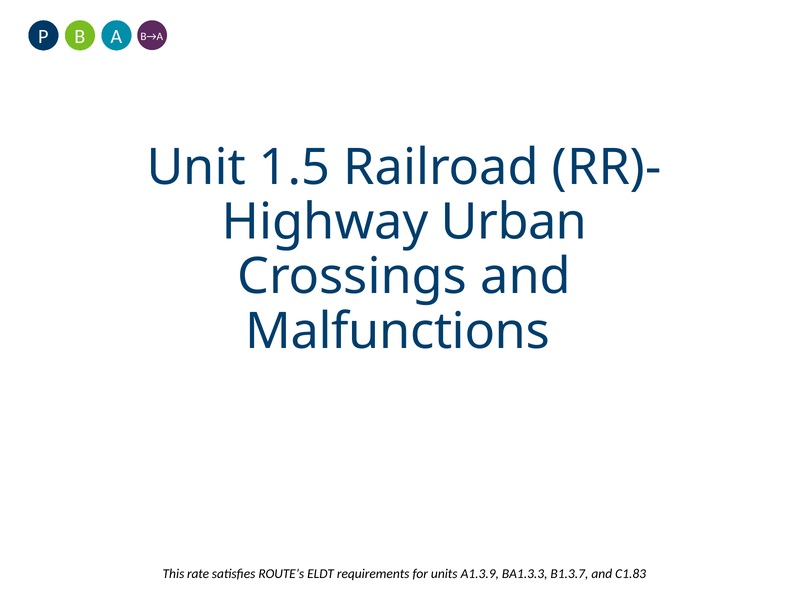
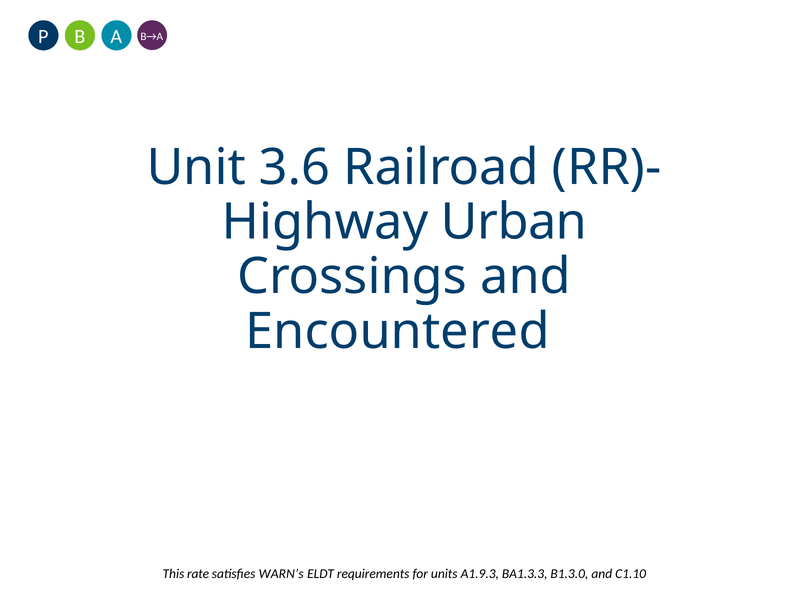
1.5: 1.5 -> 3.6 (295, 168)
Malfunctions: Malfunctions -> Encountered (397, 331)
ROUTE’s: ROUTE’s -> WARN’s (281, 574)
A1.3.9: A1.3.9 -> A1.9.3 (480, 574)
B1.3.7: B1.3.7 -> B1.3.0 (569, 574)
C1.83: C1.83 -> C1.10 (631, 574)
